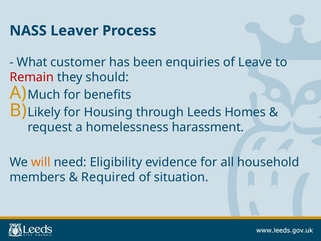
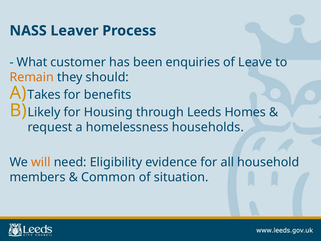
Remain colour: red -> orange (32, 77)
Much: Much -> Takes (44, 95)
harassment: harassment -> households (208, 127)
Required: Required -> Common (108, 177)
